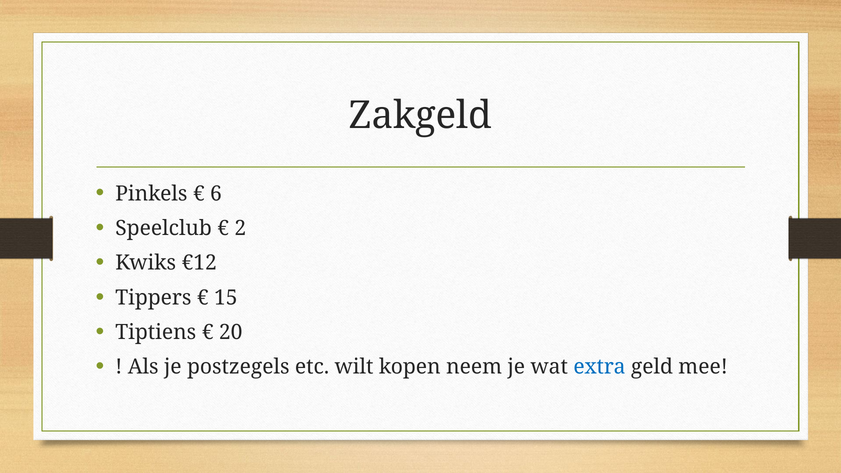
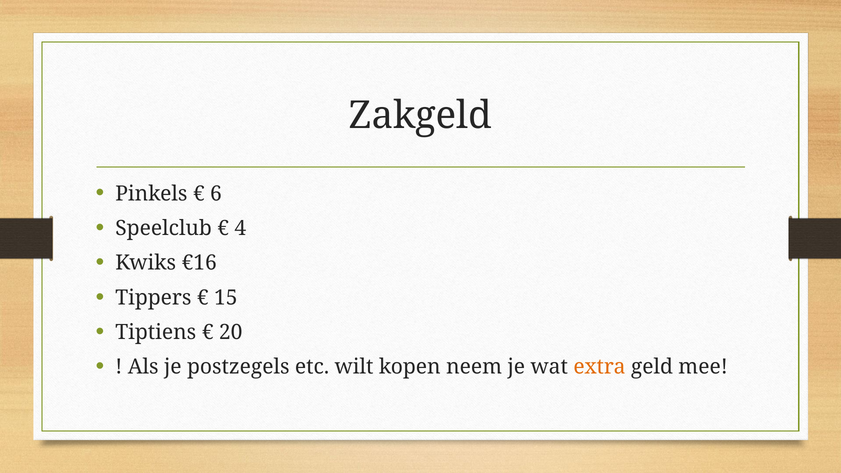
2: 2 -> 4 (240, 228)
€12: €12 -> €16 (199, 263)
extra colour: blue -> orange (599, 367)
